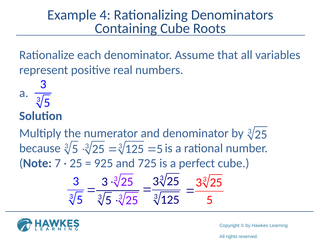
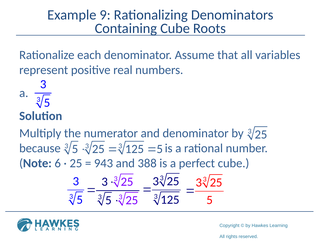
4: 4 -> 9 (105, 15)
7: 7 -> 6 (58, 163)
925: 925 -> 943 (104, 163)
725: 725 -> 388 (147, 163)
